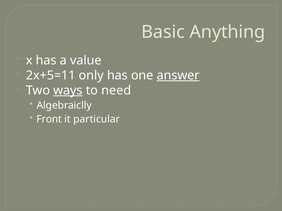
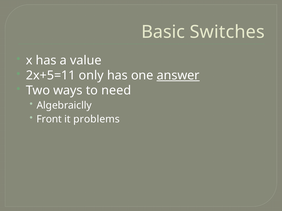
Anything: Anything -> Switches (227, 32)
ways underline: present -> none (68, 91)
particular: particular -> problems (97, 119)
